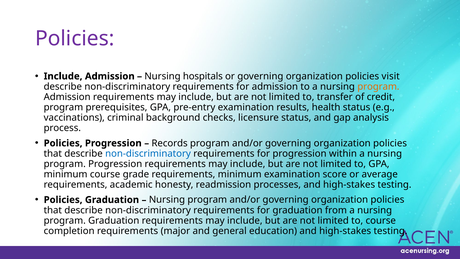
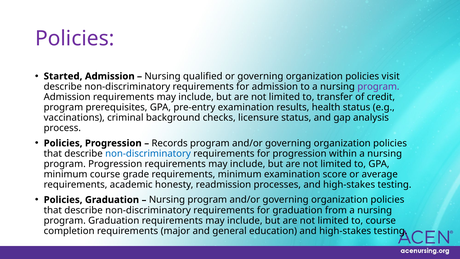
Include: Include -> Started (63, 76)
hospitals: hospitals -> qualified (203, 76)
program colour: orange -> purple (378, 87)
